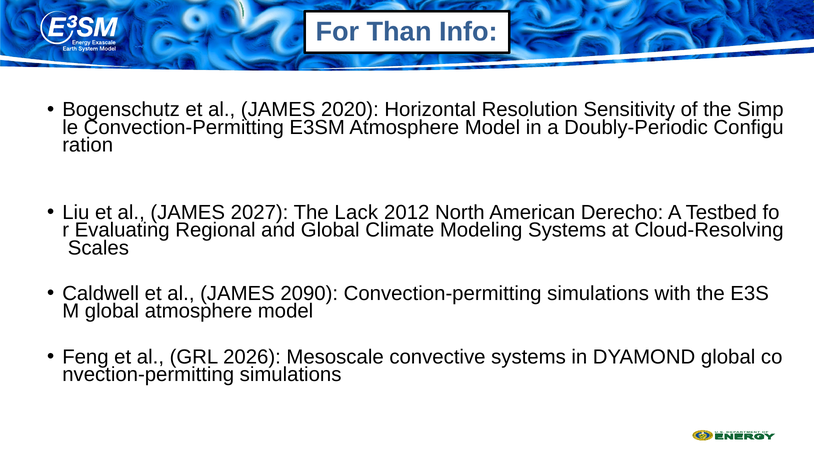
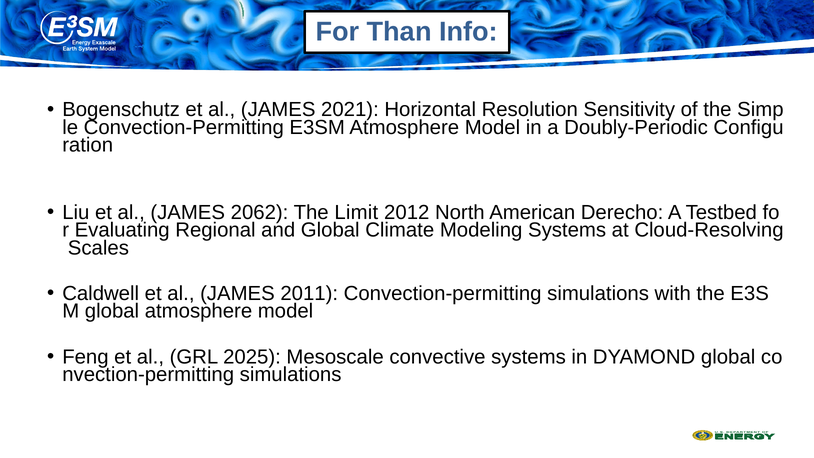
2020: 2020 -> 2021 (350, 110)
2027: 2027 -> 2062 (260, 213)
Lack: Lack -> Limit (356, 213)
2090: 2090 -> 2011 (309, 293)
2026: 2026 -> 2025 (252, 357)
